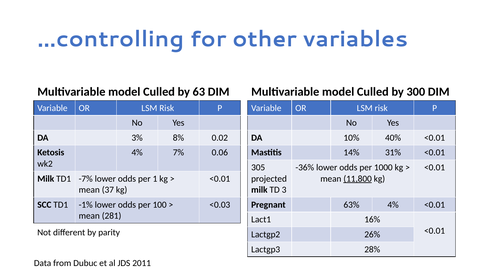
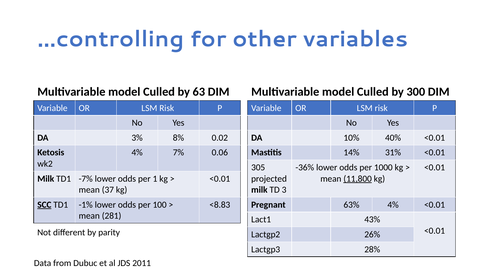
SCC underline: none -> present (44, 205)
<0.03: <0.03 -> <8.83 (220, 205)
16%: 16% -> 43% (372, 220)
